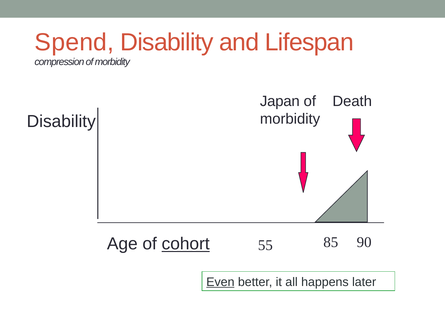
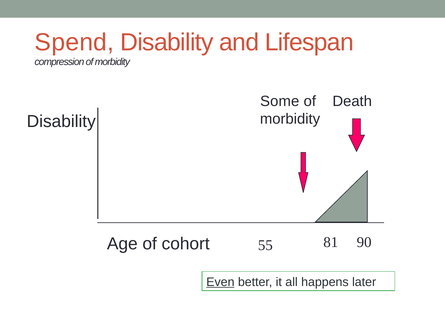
Japan: Japan -> Some (280, 101)
cohort underline: present -> none (186, 244)
85: 85 -> 81 (331, 242)
